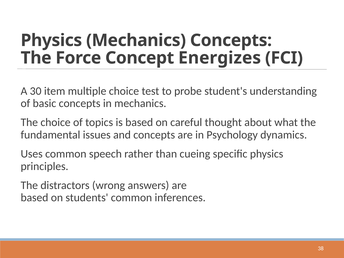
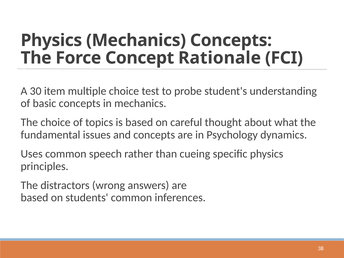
Energizes: Energizes -> Rationale (220, 58)
